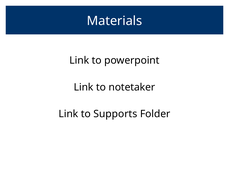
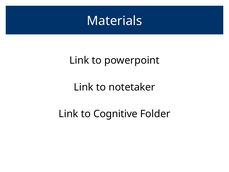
Supports: Supports -> Cognitive (115, 114)
